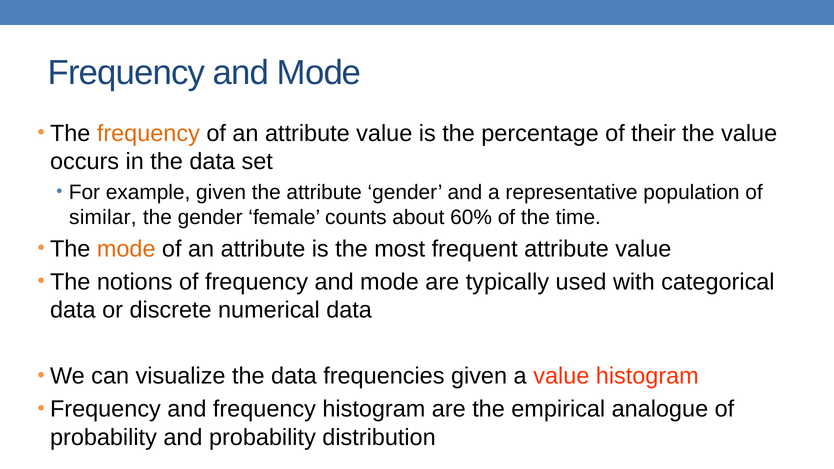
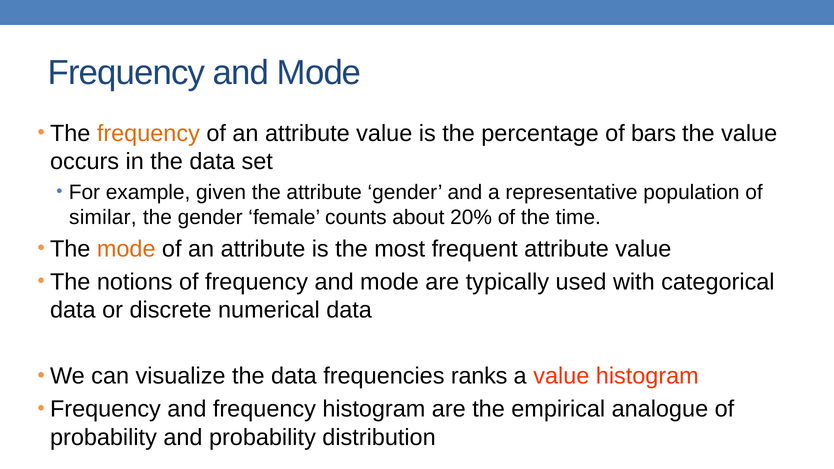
their: their -> bars (654, 134)
60%: 60% -> 20% (471, 217)
frequencies given: given -> ranks (479, 376)
